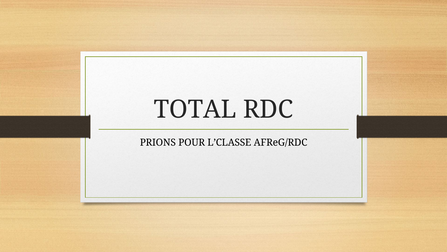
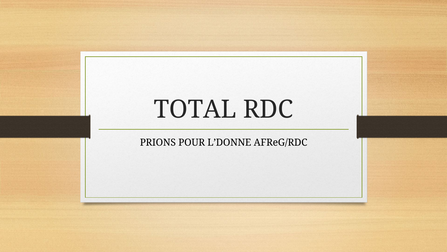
L’CLASSE: L’CLASSE -> L’DONNE (229, 142)
